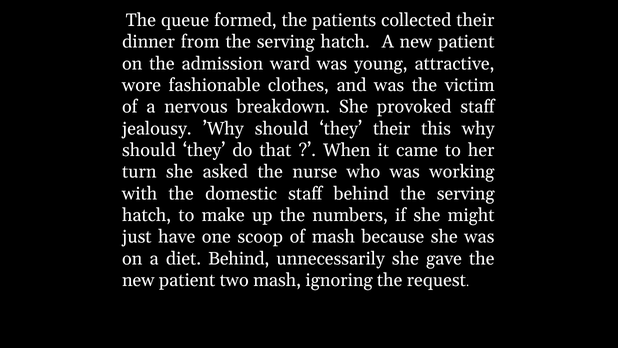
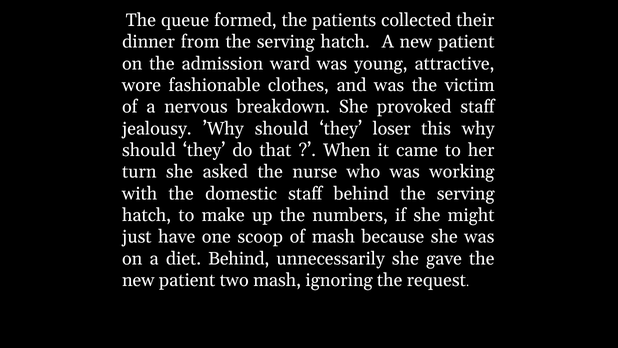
they their: their -> loser (392, 128)
